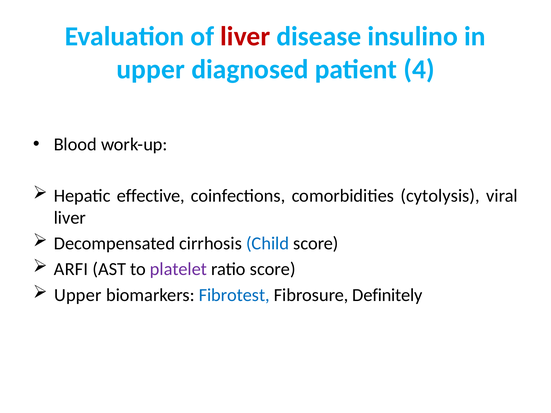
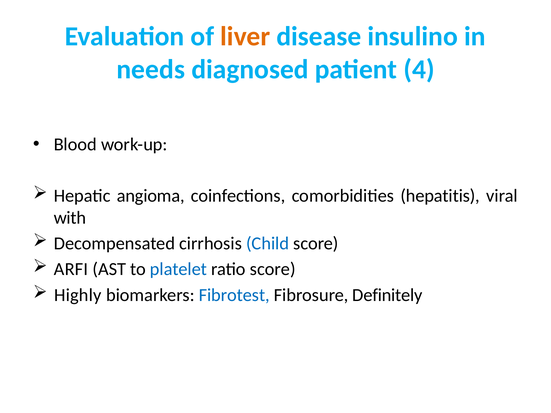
liver colour: red -> orange (245, 36)
upper: upper -> needs (151, 69)
effective: effective -> angioma (151, 196)
cytolysis: cytolysis -> hepatitis (440, 196)
liver: liver -> with (70, 218)
platelet colour: purple -> blue (178, 269)
Upper: Upper -> Highly (78, 295)
